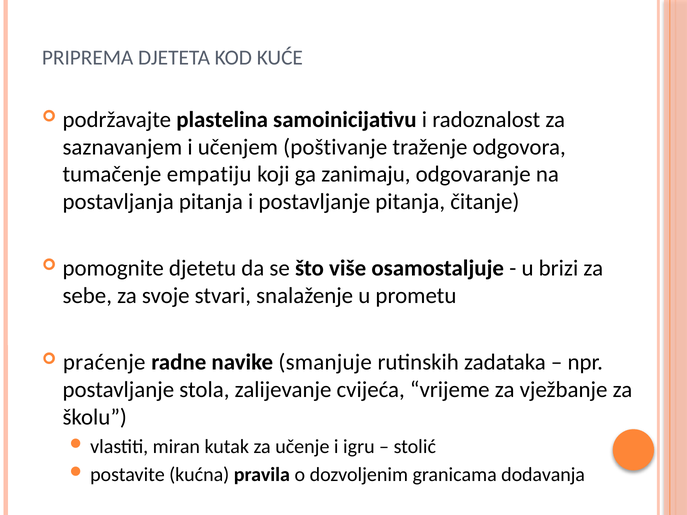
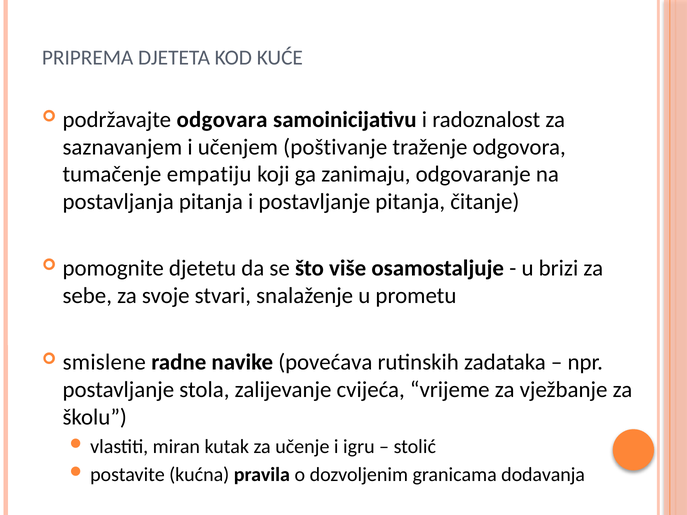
plastelina: plastelina -> odgovara (222, 120)
praćenje: praćenje -> smislene (104, 362)
smanjuje: smanjuje -> povećava (325, 362)
